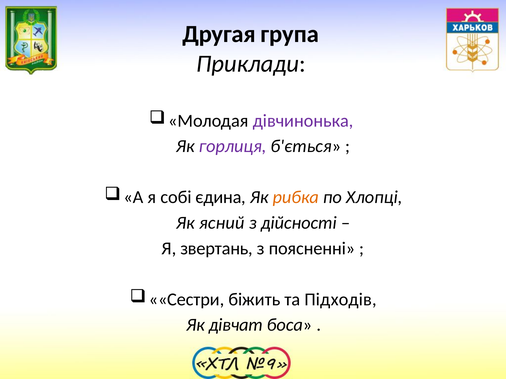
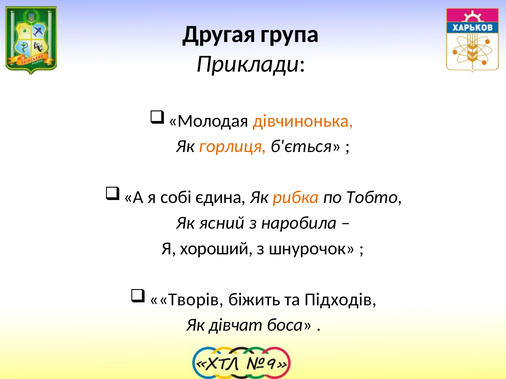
дівчинонька colour: purple -> orange (303, 121)
горлиця colour: purple -> orange (233, 146)
Хлопці: Хлопці -> Тобто (374, 198)
дійсності: дійсності -> наробила (299, 223)
звертань: звертань -> хороший (217, 249)
поясненні: поясненні -> шнурочок (312, 249)
Сестри: Сестри -> Творів (186, 300)
